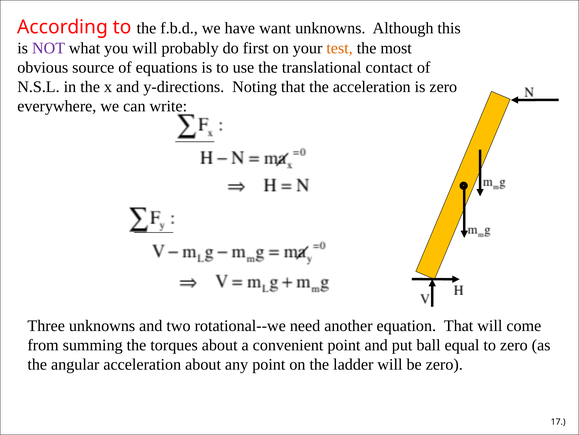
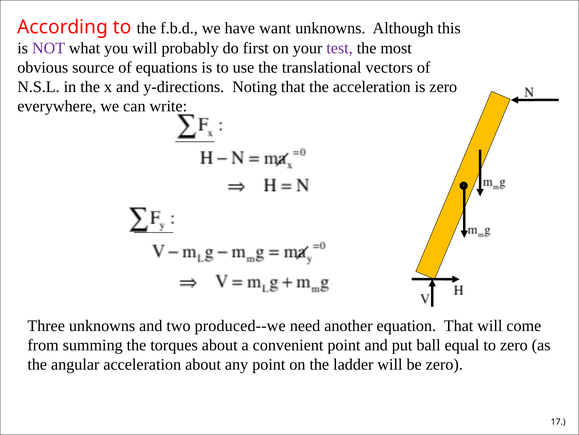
test colour: orange -> purple (340, 48)
contact: contact -> vectors (389, 67)
rotational--we: rotational--we -> produced--we (240, 325)
